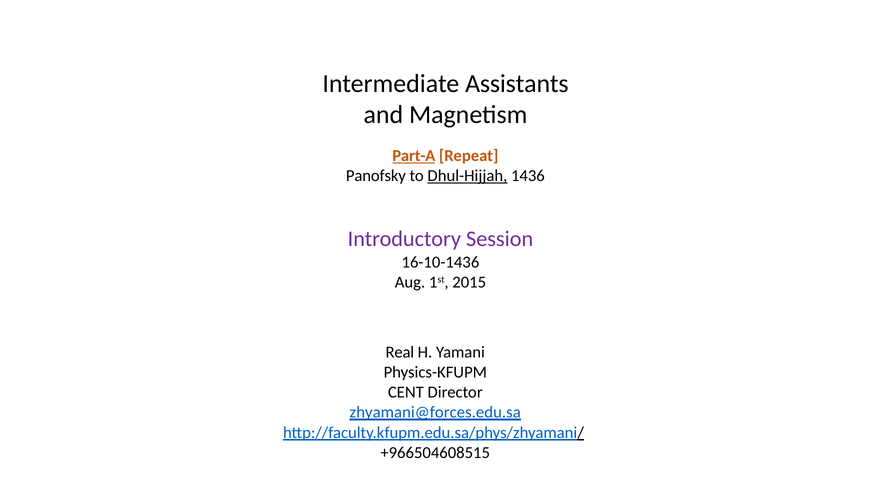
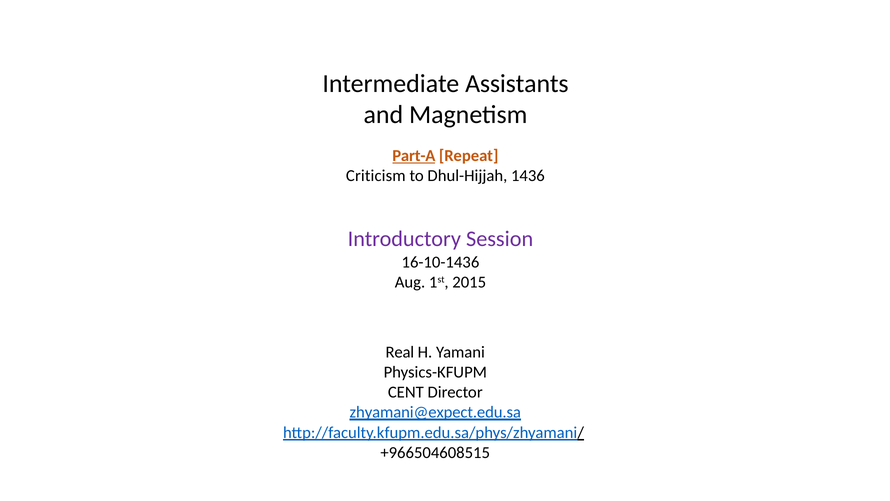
Panofsky: Panofsky -> Criticism (376, 176)
Dhul-Hijjah underline: present -> none (467, 176)
zhyamani@forces.edu.sa: zhyamani@forces.edu.sa -> zhyamani@expect.edu.sa (435, 412)
